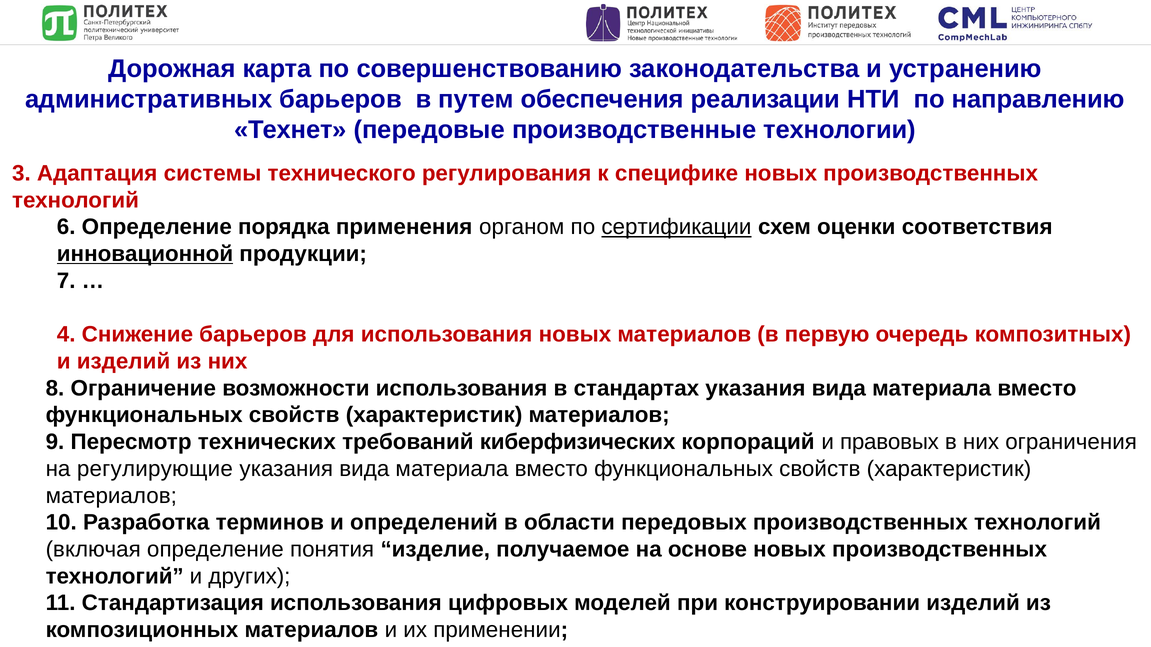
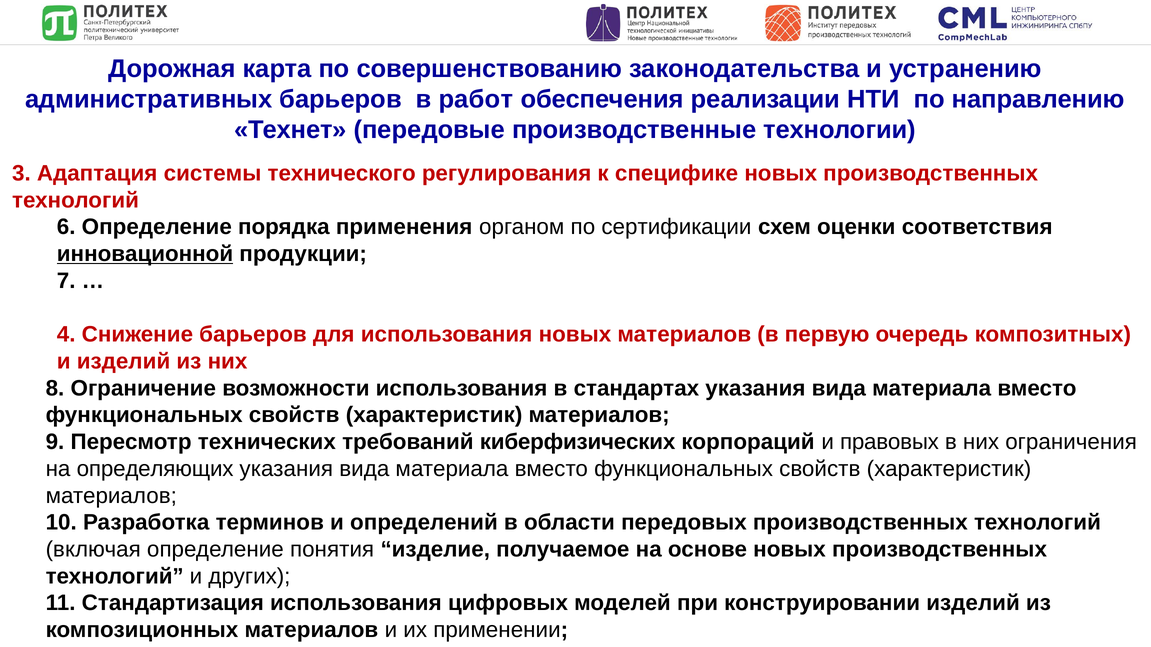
путем: путем -> работ (476, 99)
сертификации underline: present -> none (676, 227)
регулирующие: регулирующие -> определяющих (155, 469)
